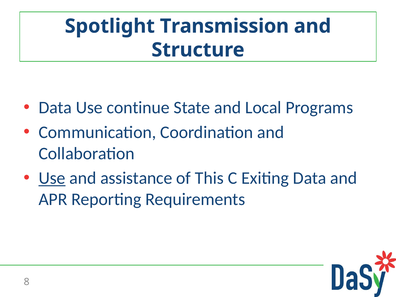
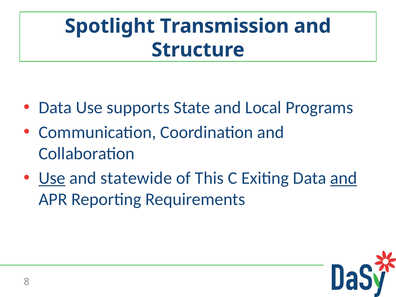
continue: continue -> supports (138, 108)
assistance: assistance -> statewide (136, 178)
and underline: none -> present (344, 178)
